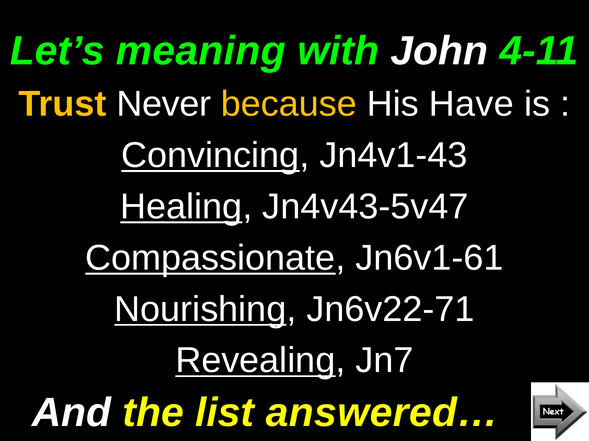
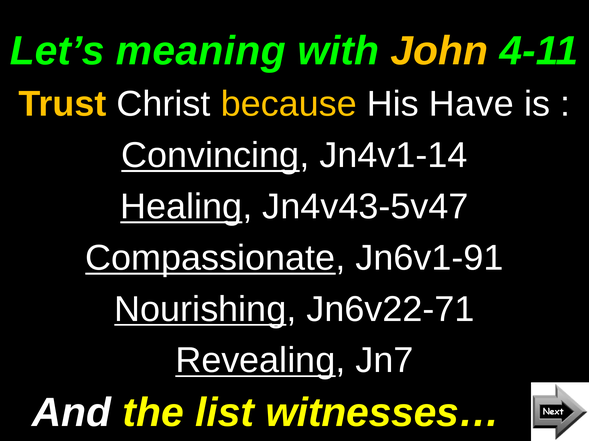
John colour: white -> yellow (439, 51)
Never: Never -> Christ (164, 104)
Jn4v1-43: Jn4v1-43 -> Jn4v1-14 (393, 156)
Jn6v1-61: Jn6v1-61 -> Jn6v1-91 (429, 258)
answered…: answered… -> witnesses… (383, 414)
